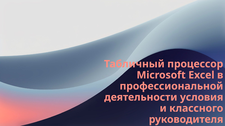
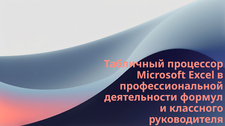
условия: условия -> формул (202, 98)
